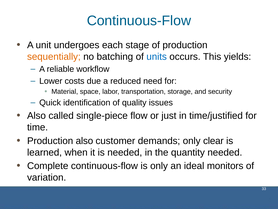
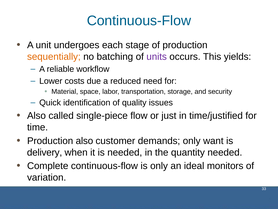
units colour: blue -> purple (157, 57)
clear: clear -> want (213, 140)
learned: learned -> delivery (45, 152)
